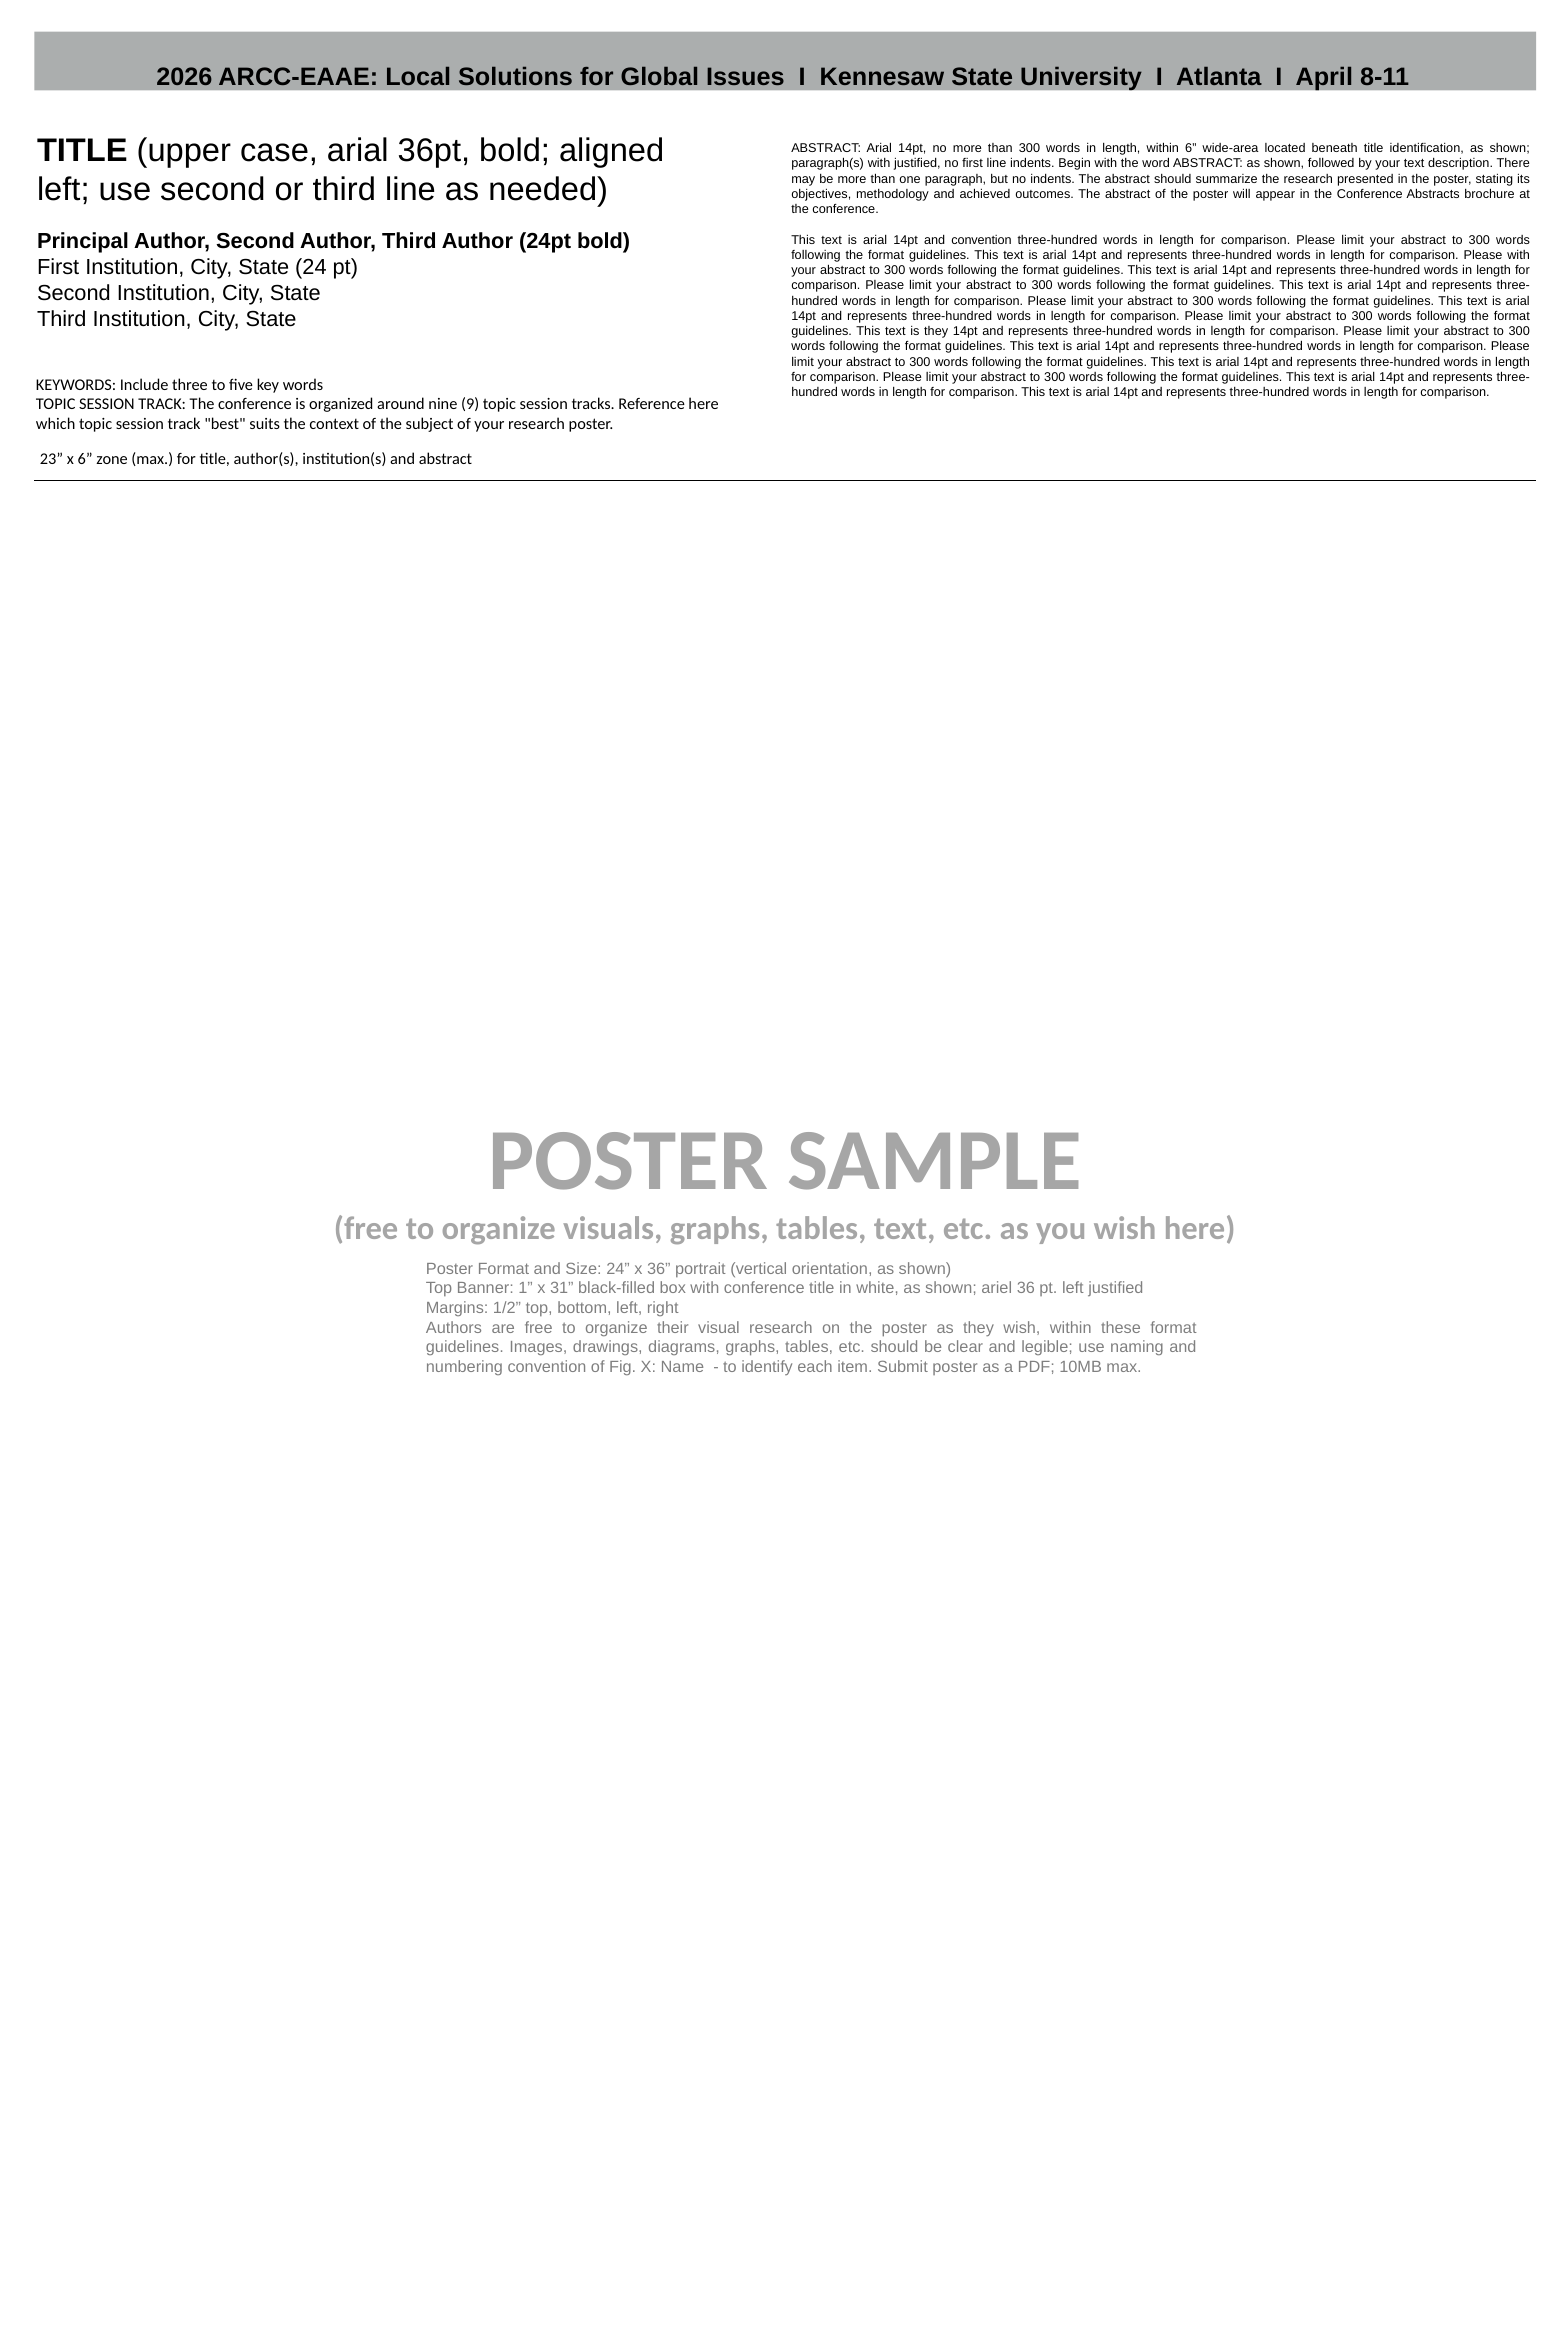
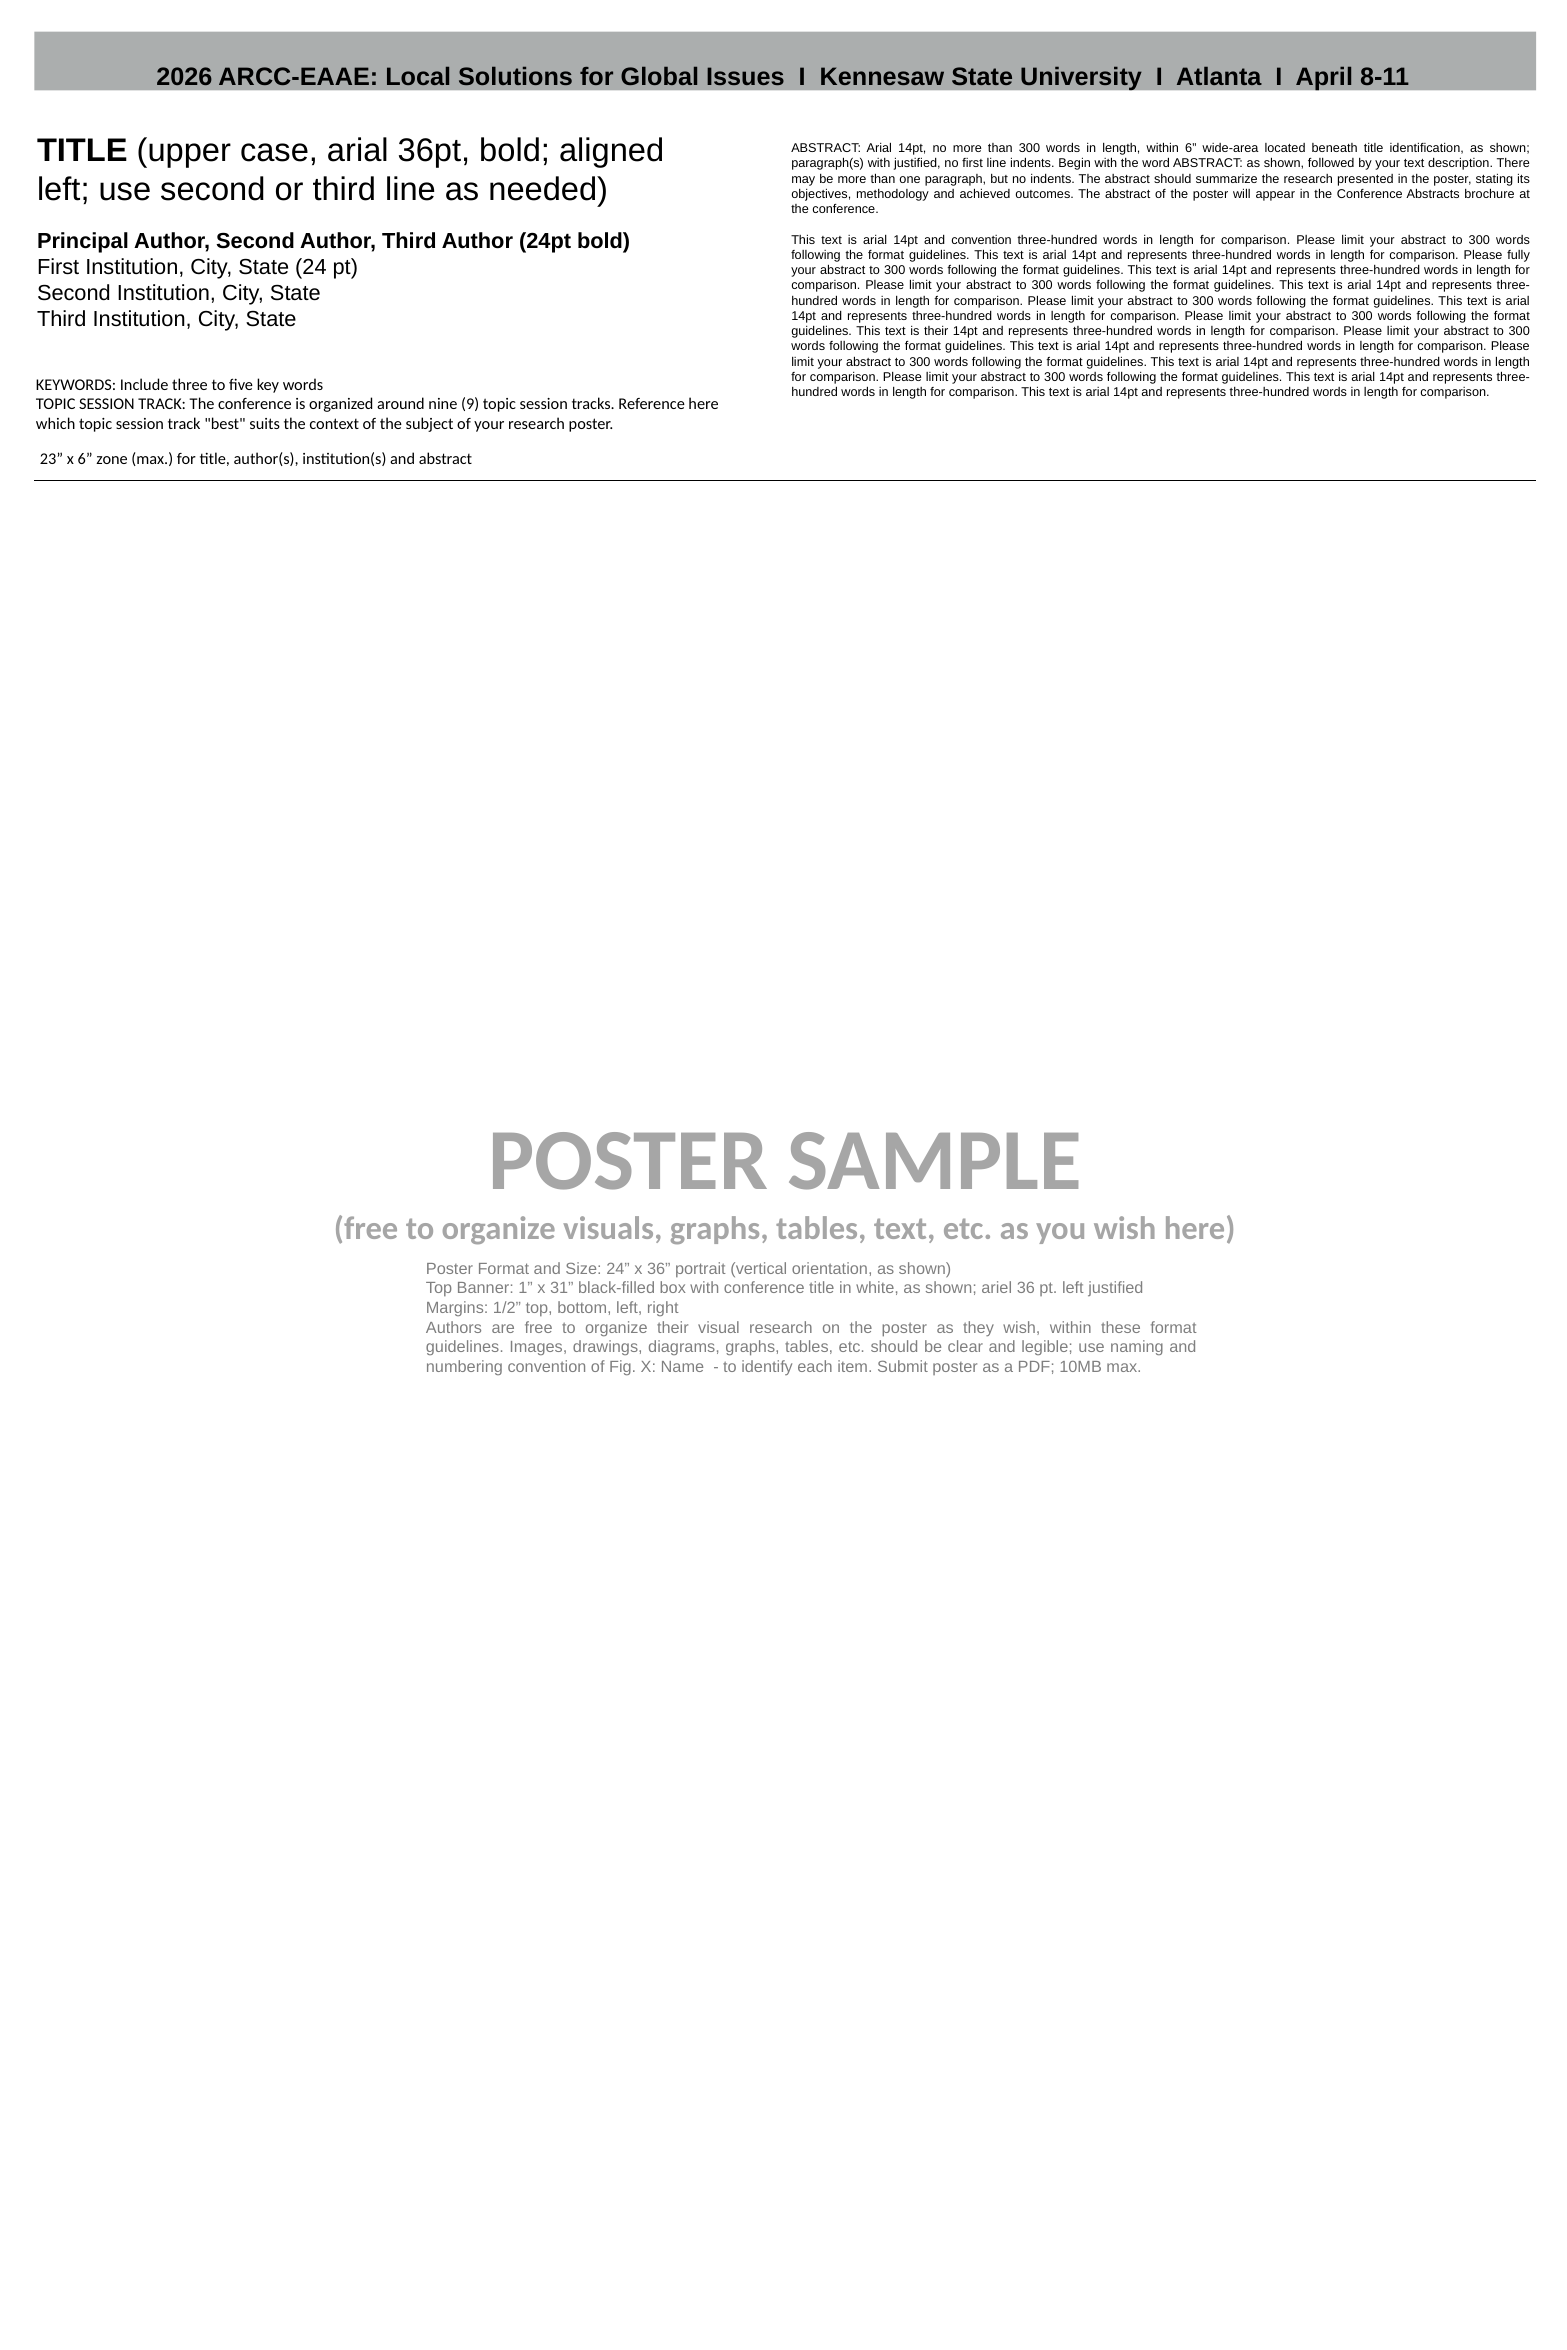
Please with: with -> fully (1519, 255)
is they: they -> their (936, 331)
